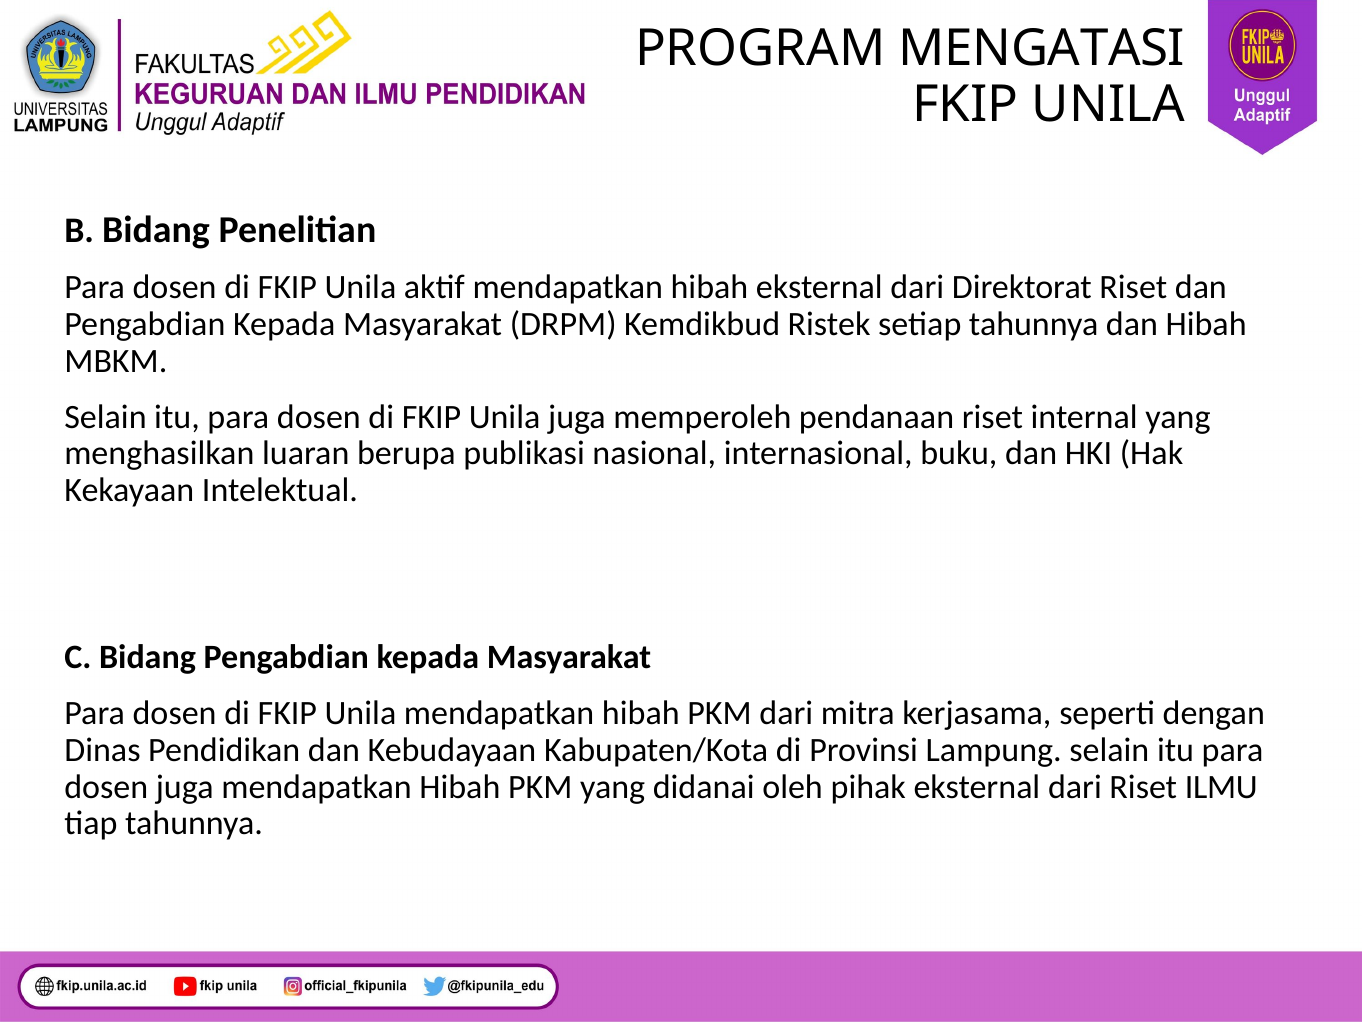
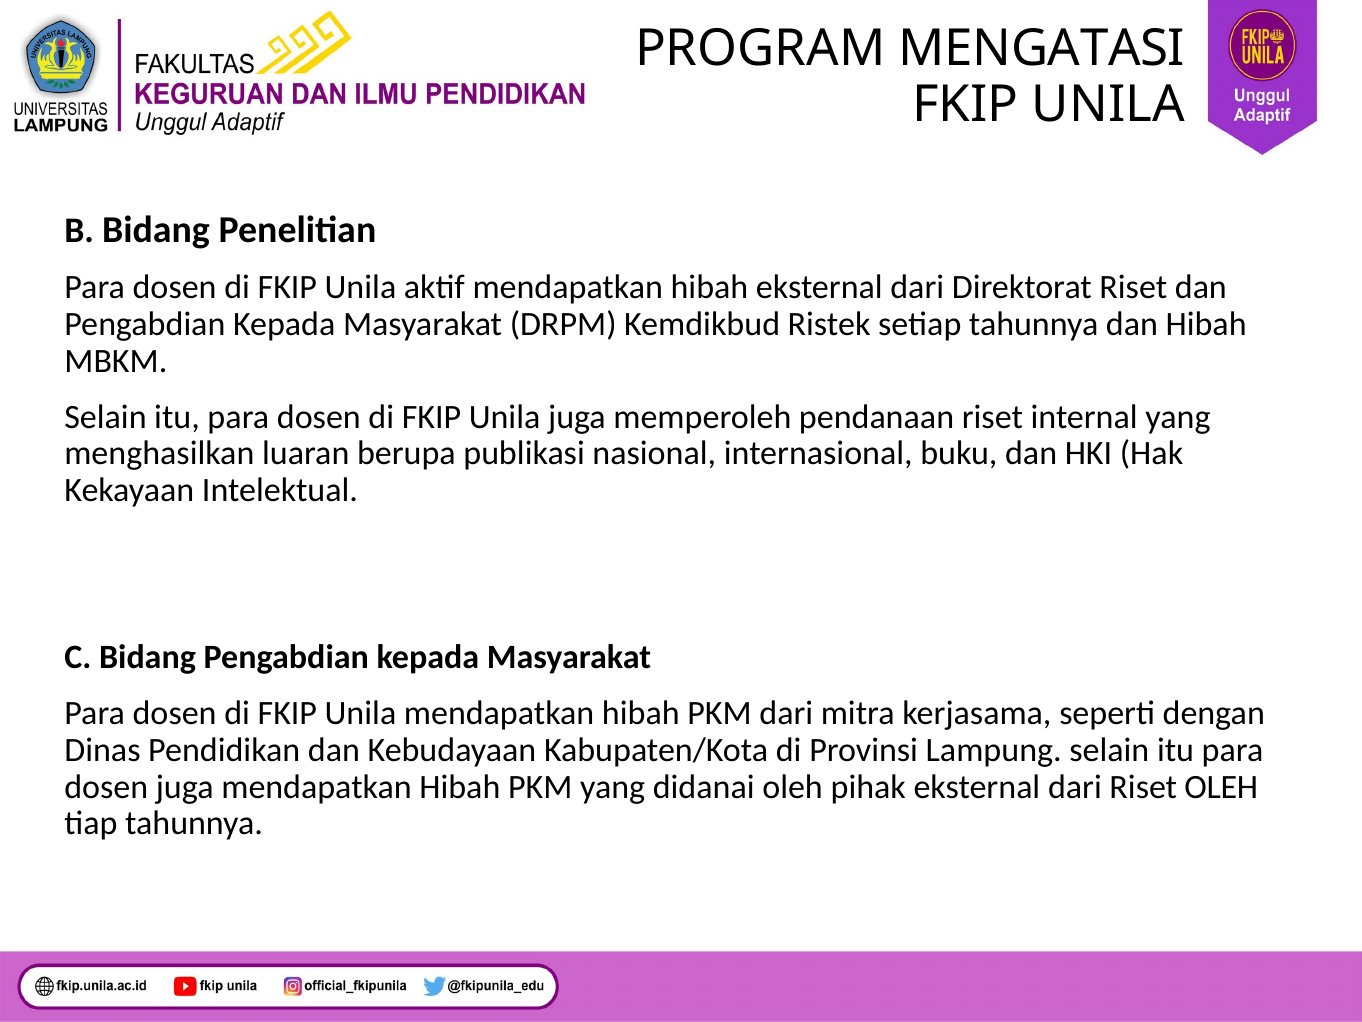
Riset ILMU: ILMU -> OLEH (1221, 786)
